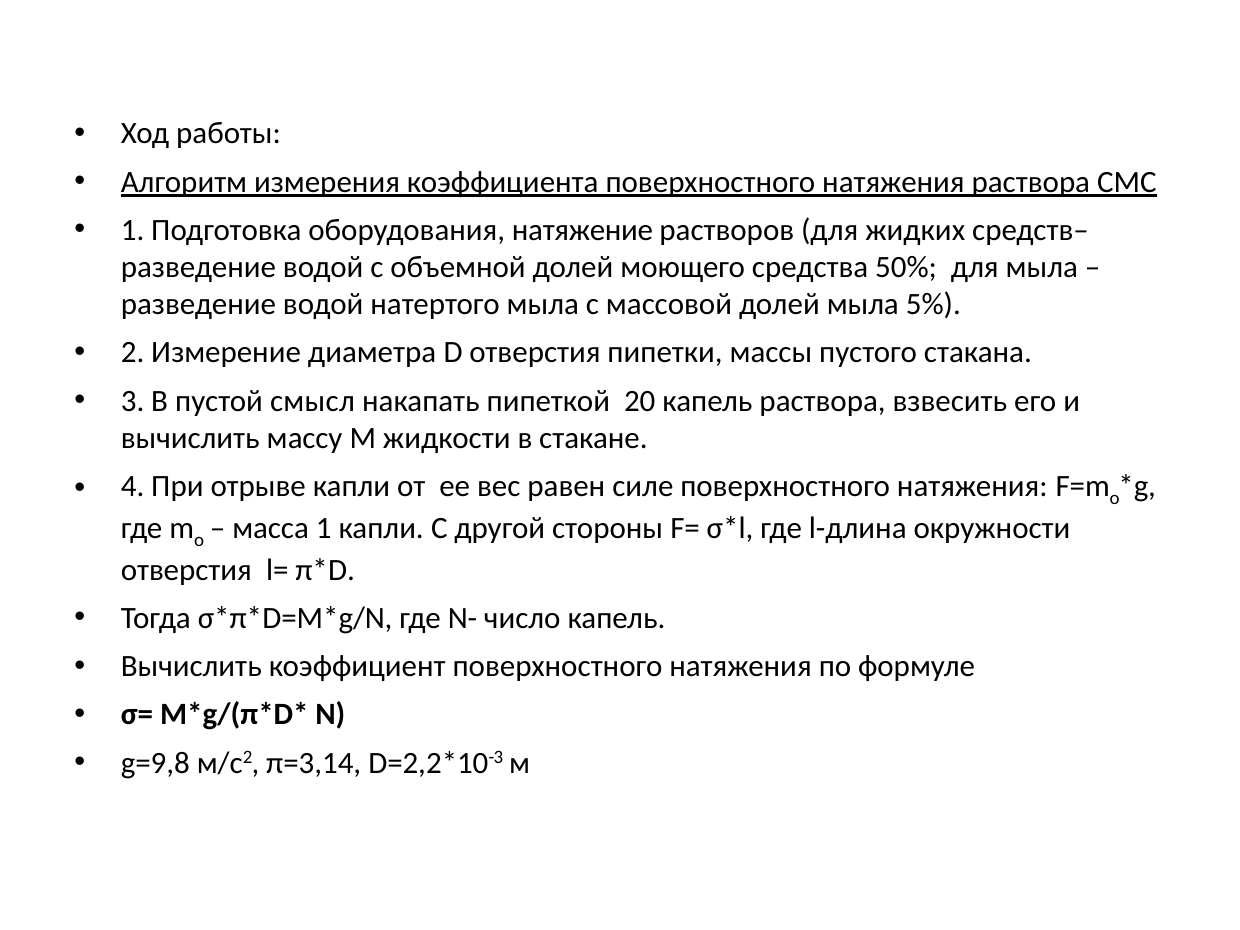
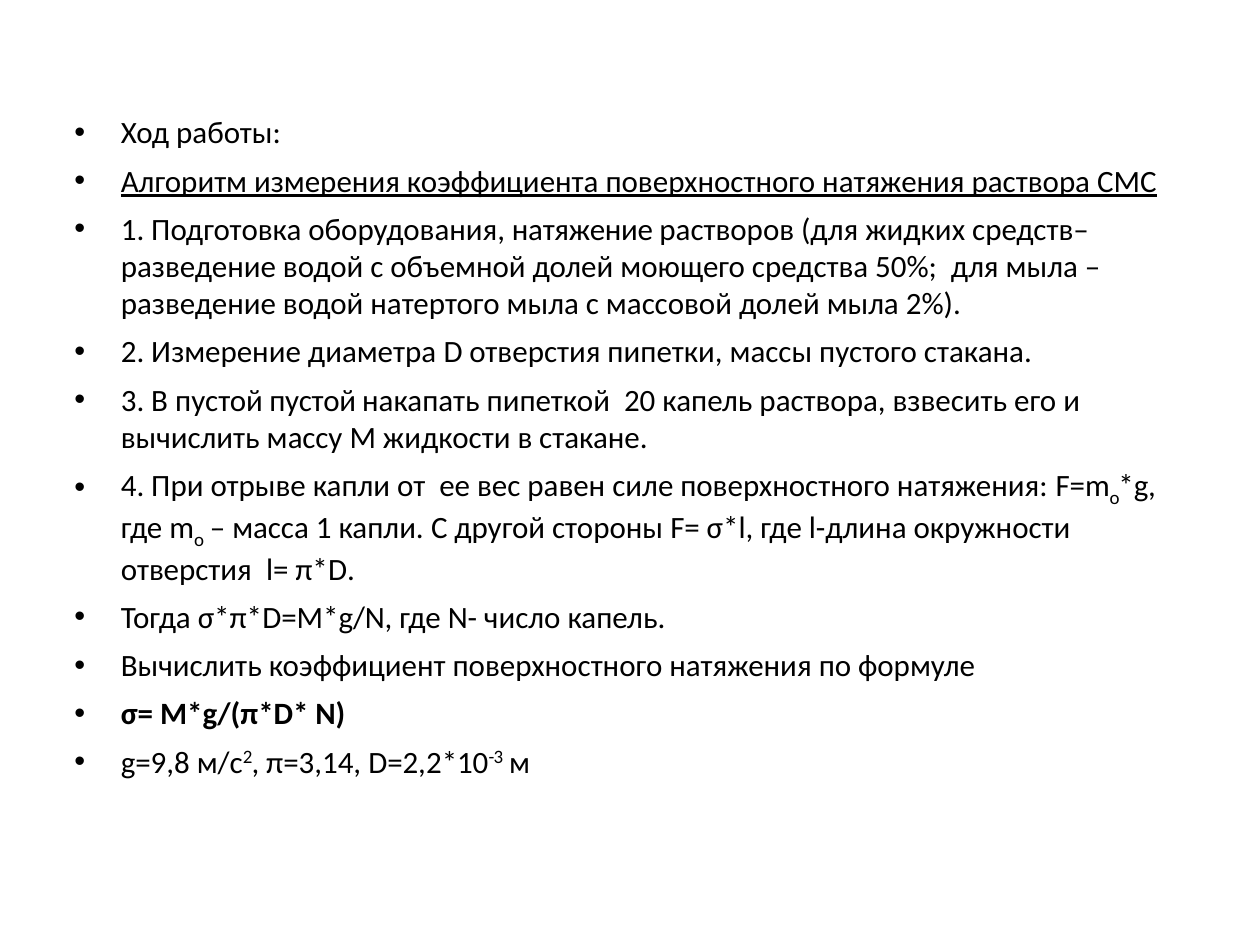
5%: 5% -> 2% (933, 304)
пустой смысл: смысл -> пустой (313, 401)
